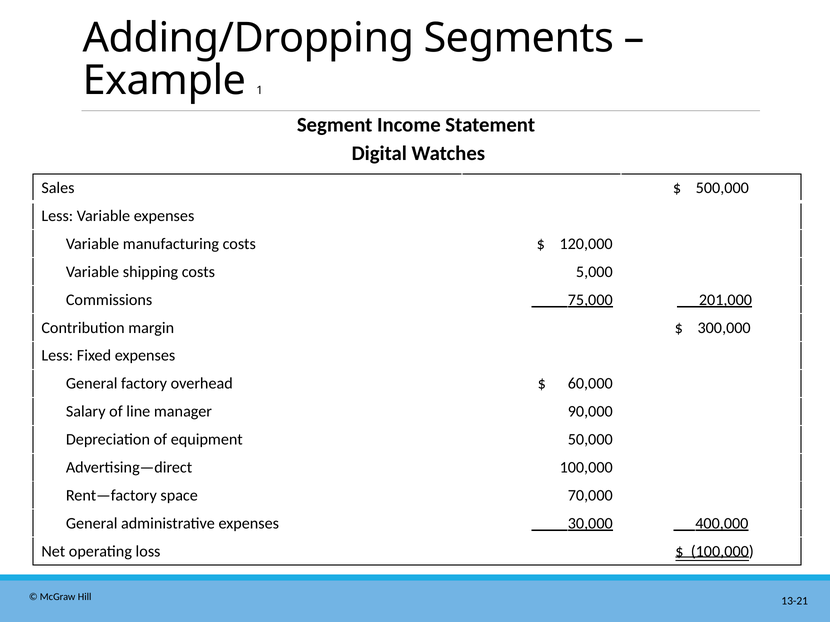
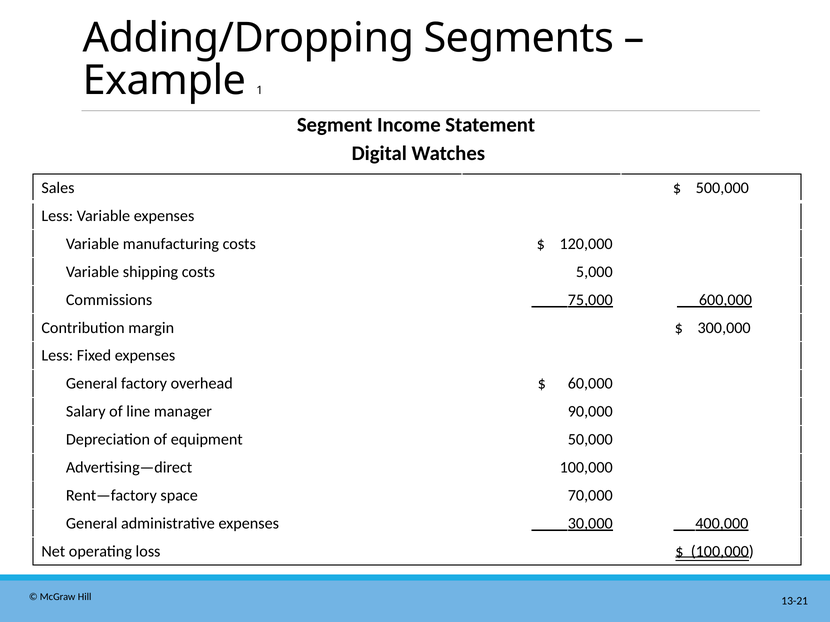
201,000: 201,000 -> 600,000 (725, 300)
